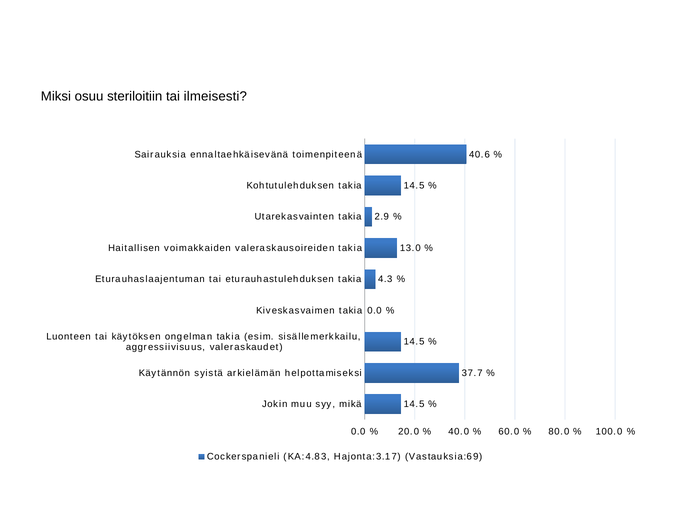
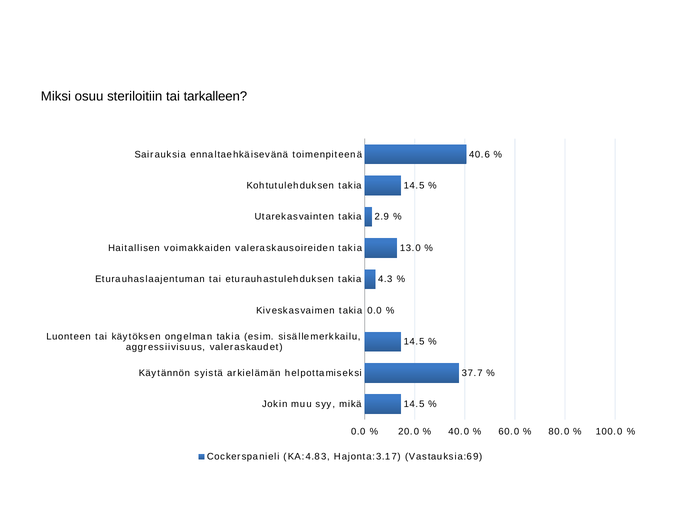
ilmeisesti: ilmeisesti -> tarkalleen (215, 96)
